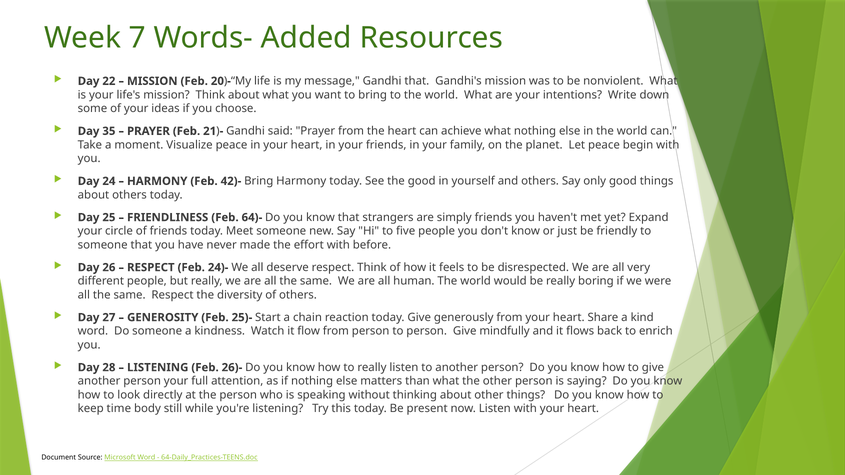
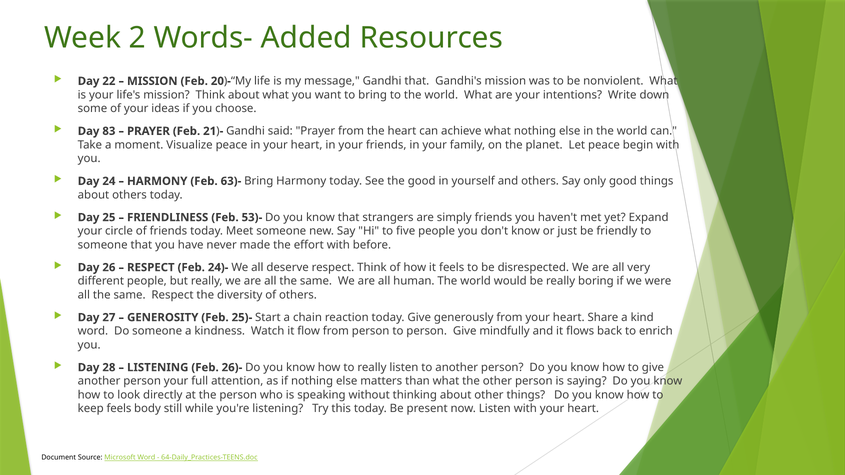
7: 7 -> 2 (137, 38)
35: 35 -> 83 (109, 131)
42)-: 42)- -> 63)- (231, 181)
64)-: 64)- -> 53)- (252, 218)
keep time: time -> feels (119, 409)
